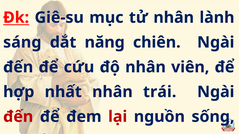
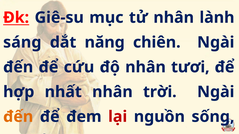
viên: viên -> tươi (190, 67)
trái: trái -> trời (160, 92)
đến colour: red -> orange (18, 117)
